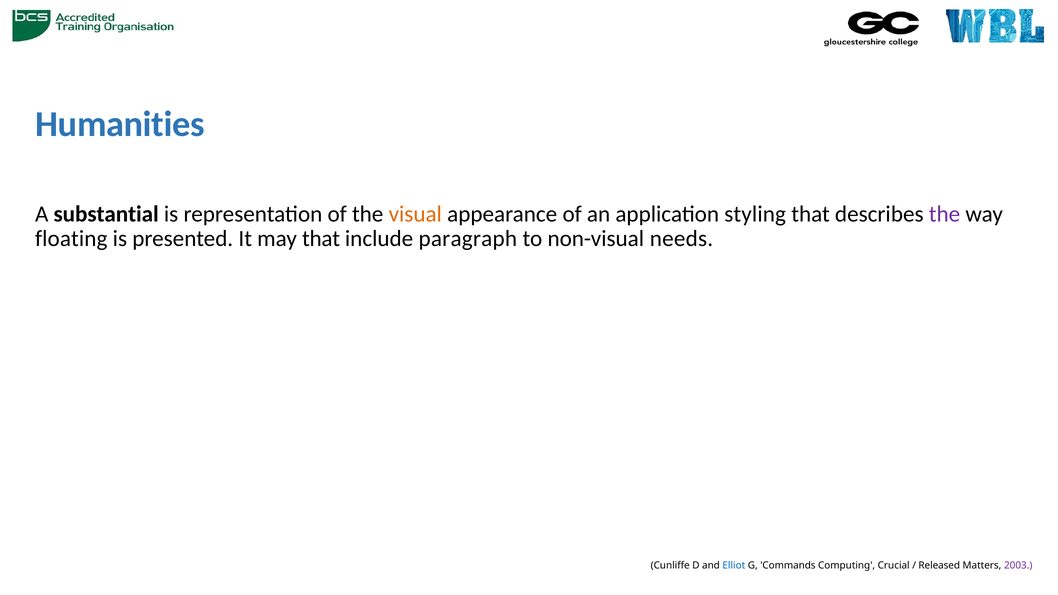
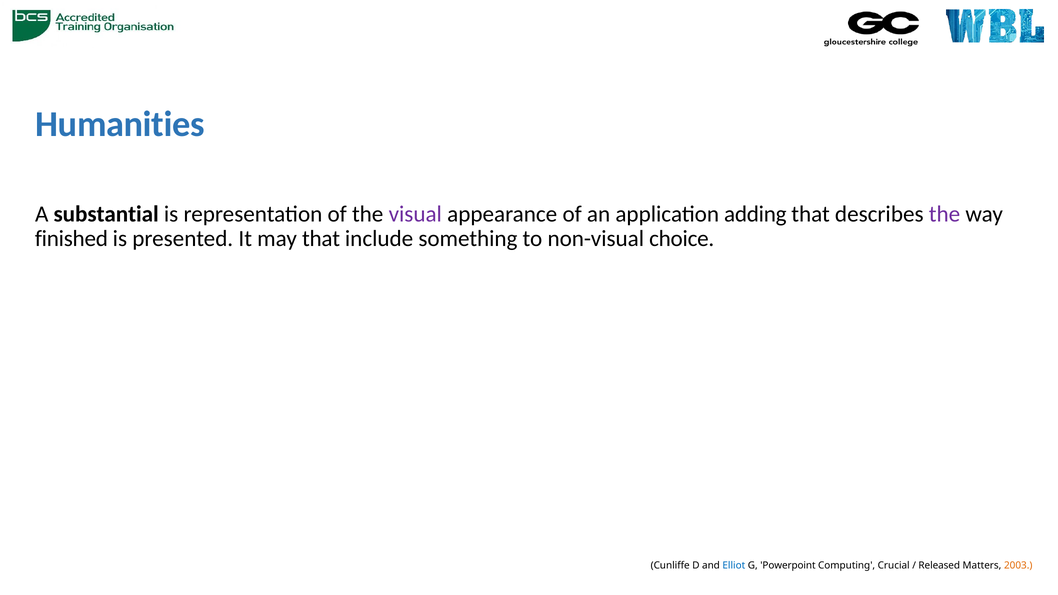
visual colour: orange -> purple (415, 214)
styling: styling -> adding (755, 214)
floating: floating -> finished (71, 239)
paragraph: paragraph -> something (468, 239)
needs: needs -> choice (682, 239)
Commands: Commands -> Powerpoint (788, 566)
2003 colour: purple -> orange (1018, 566)
